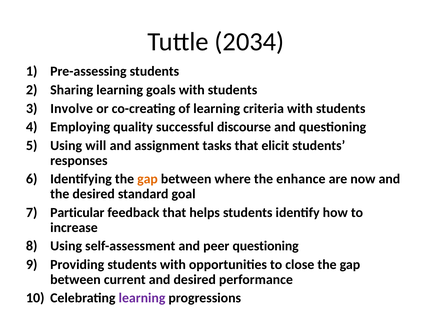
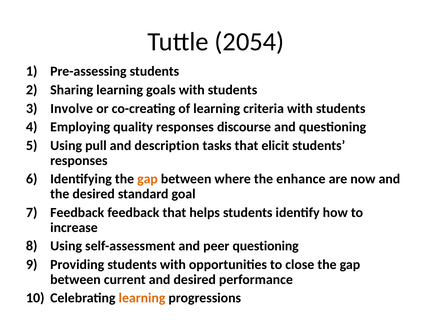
2034: 2034 -> 2054 (249, 42)
quality successful: successful -> responses (185, 127)
will: will -> pull (96, 146)
assignment: assignment -> description (167, 146)
Particular: Particular -> Feedback (77, 213)
learning colour: purple -> orange (142, 298)
